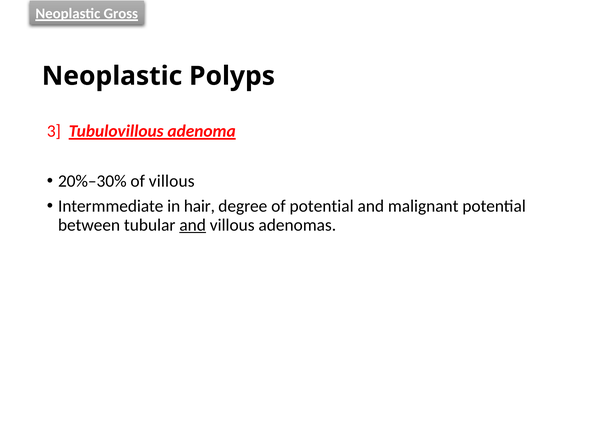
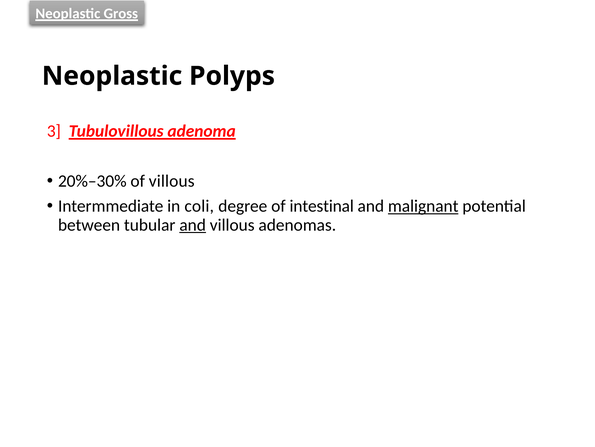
hair: hair -> coli (199, 206)
of potential: potential -> intestinal (322, 206)
malignant underline: none -> present (423, 206)
